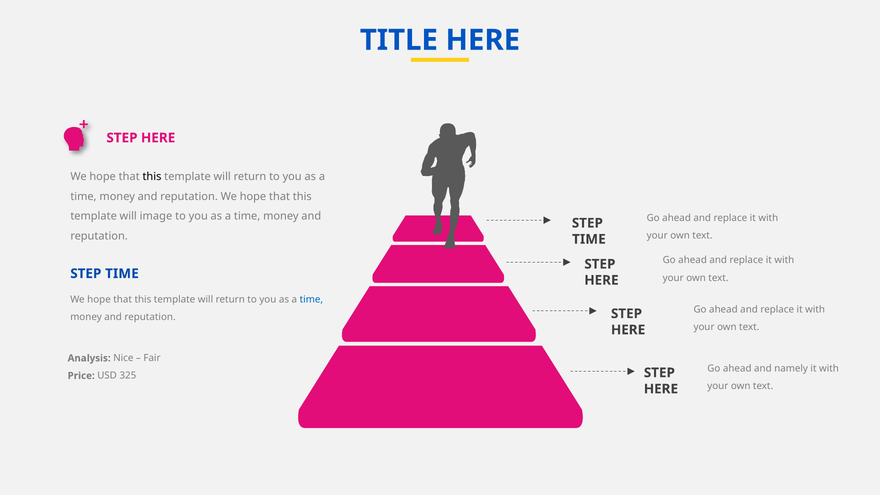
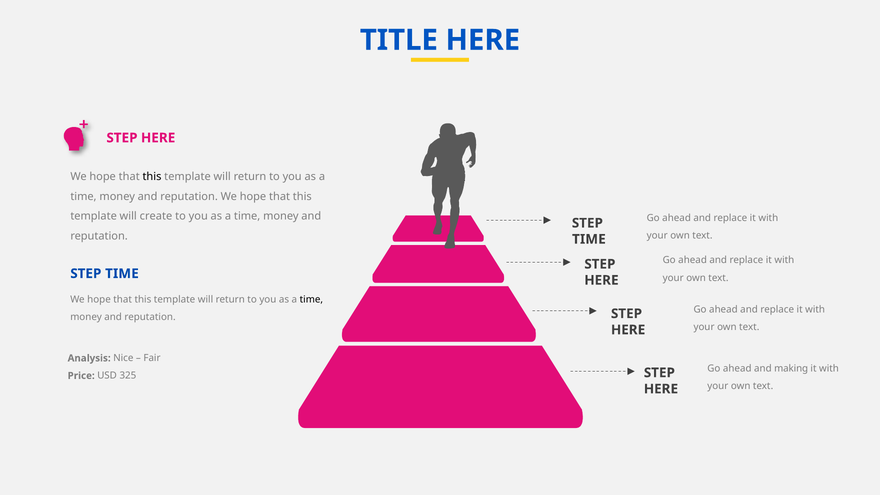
image: image -> create (156, 216)
time colour: blue -> black (311, 300)
namely: namely -> making (791, 369)
